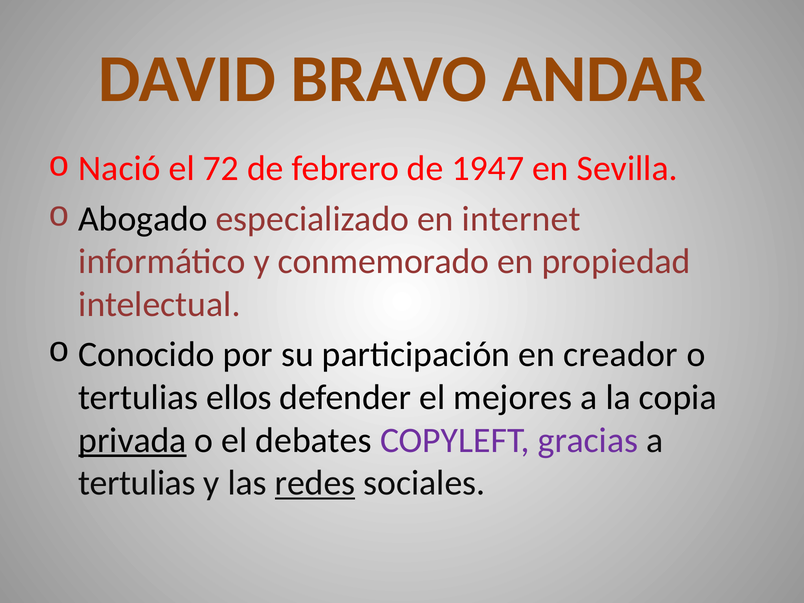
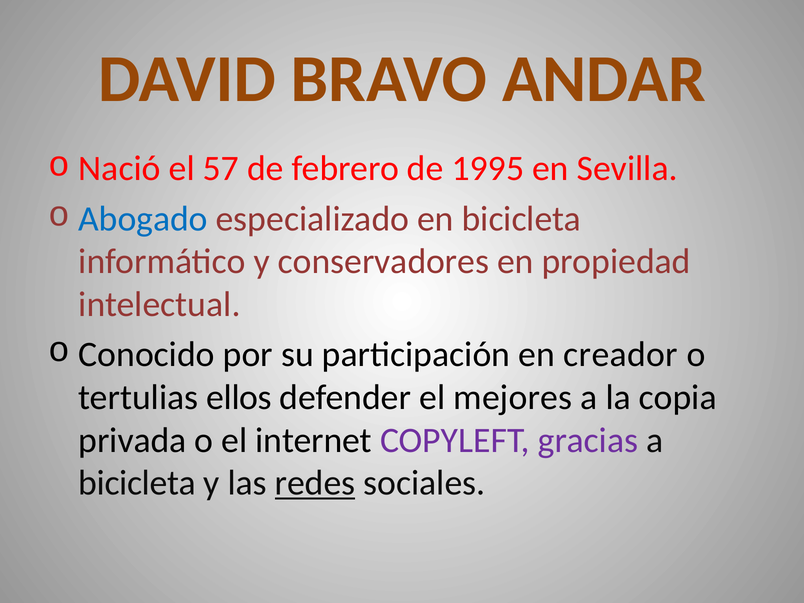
72: 72 -> 57 (221, 169)
1947: 1947 -> 1995 (488, 169)
Abogado colour: black -> blue (143, 219)
en internet: internet -> bicicleta (521, 219)
conmemorado: conmemorado -> conservadores (383, 262)
privada underline: present -> none (132, 440)
debates: debates -> internet (314, 440)
tertulias: tertulias -> bicicleta (137, 483)
